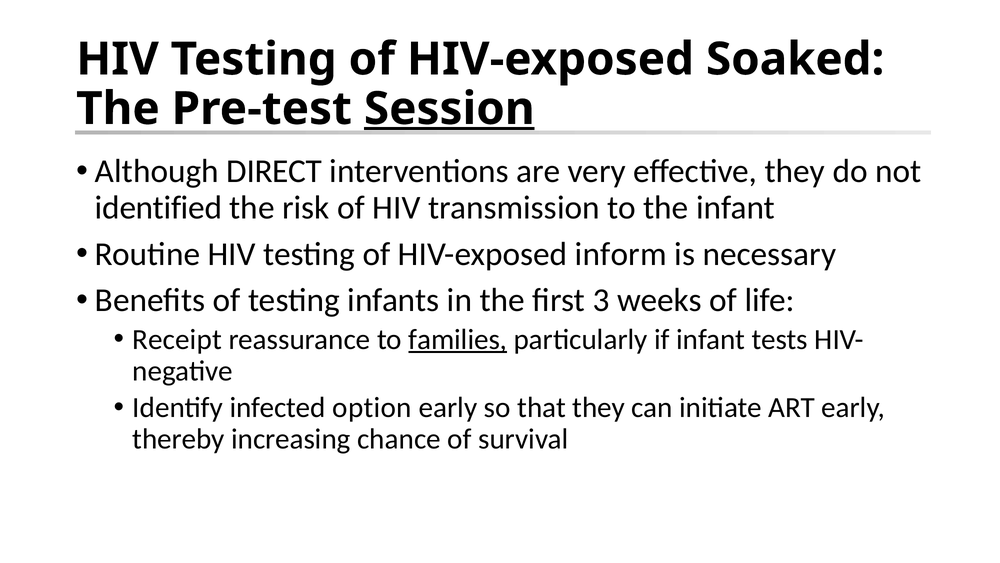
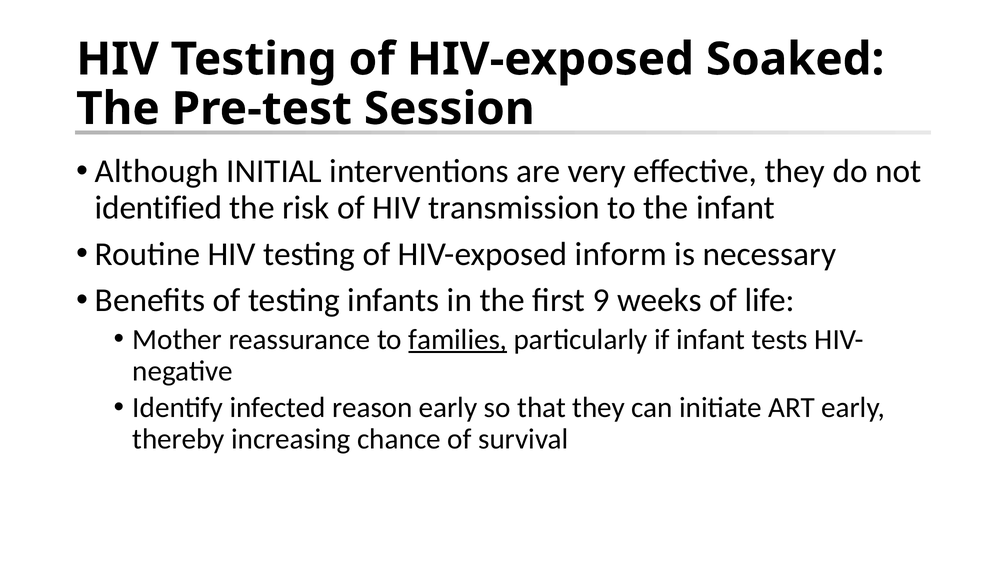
Session underline: present -> none (449, 109)
DIRECT: DIRECT -> INITIAL (274, 171)
3: 3 -> 9 (601, 300)
Receipt: Receipt -> Mother (177, 339)
option: option -> reason (372, 407)
